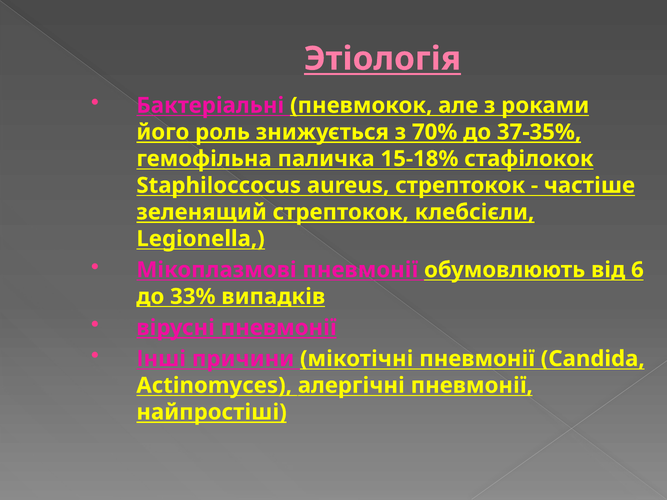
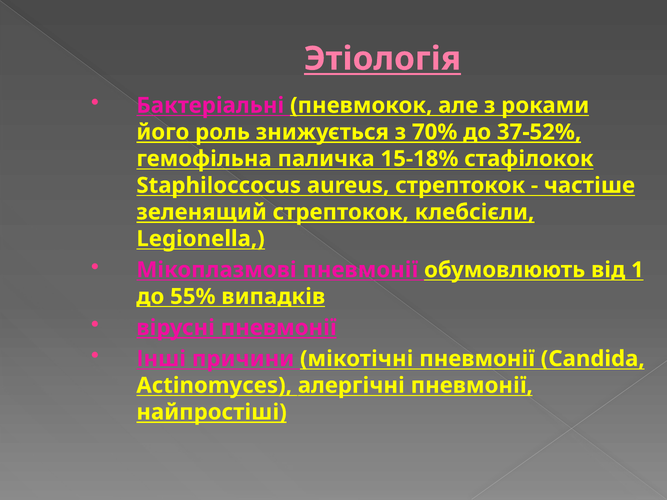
37-35%: 37-35% -> 37-52% (539, 132)
6: 6 -> 1 (637, 270)
33%: 33% -> 55% (193, 297)
